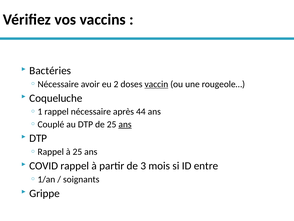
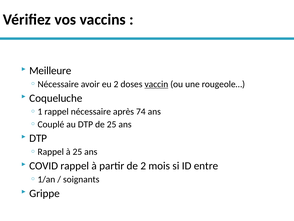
Bactéries: Bactéries -> Meilleure (50, 70)
44: 44 -> 74 (141, 111)
ans underline: present -> none (125, 124)
de 3: 3 -> 2 (143, 165)
